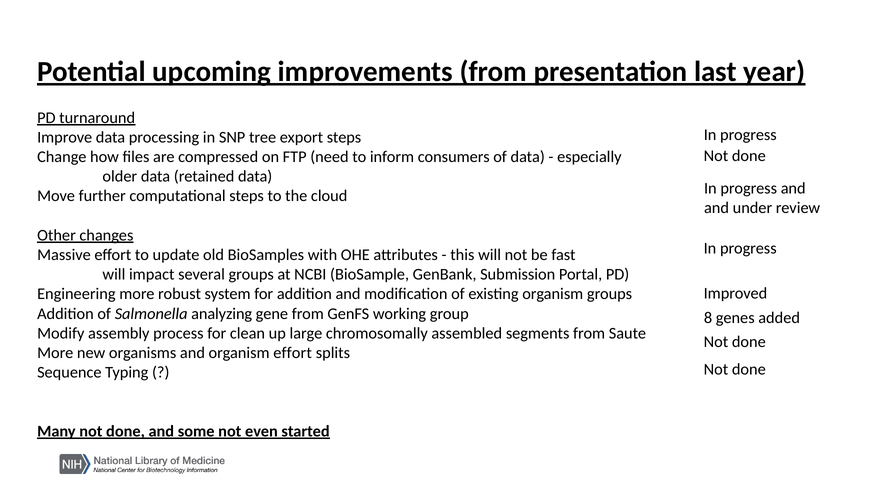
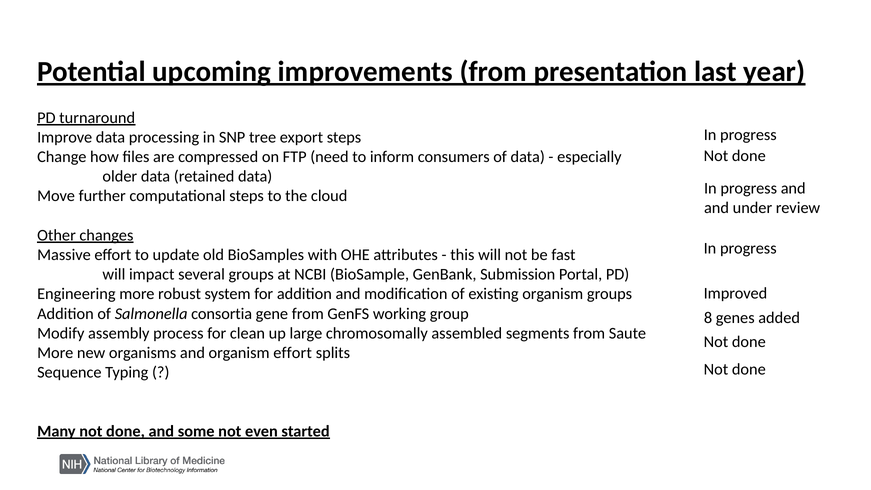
analyzing: analyzing -> consortia (222, 314)
